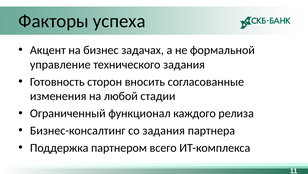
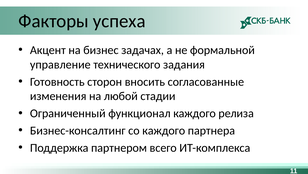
со задания: задания -> каждого (164, 130)
